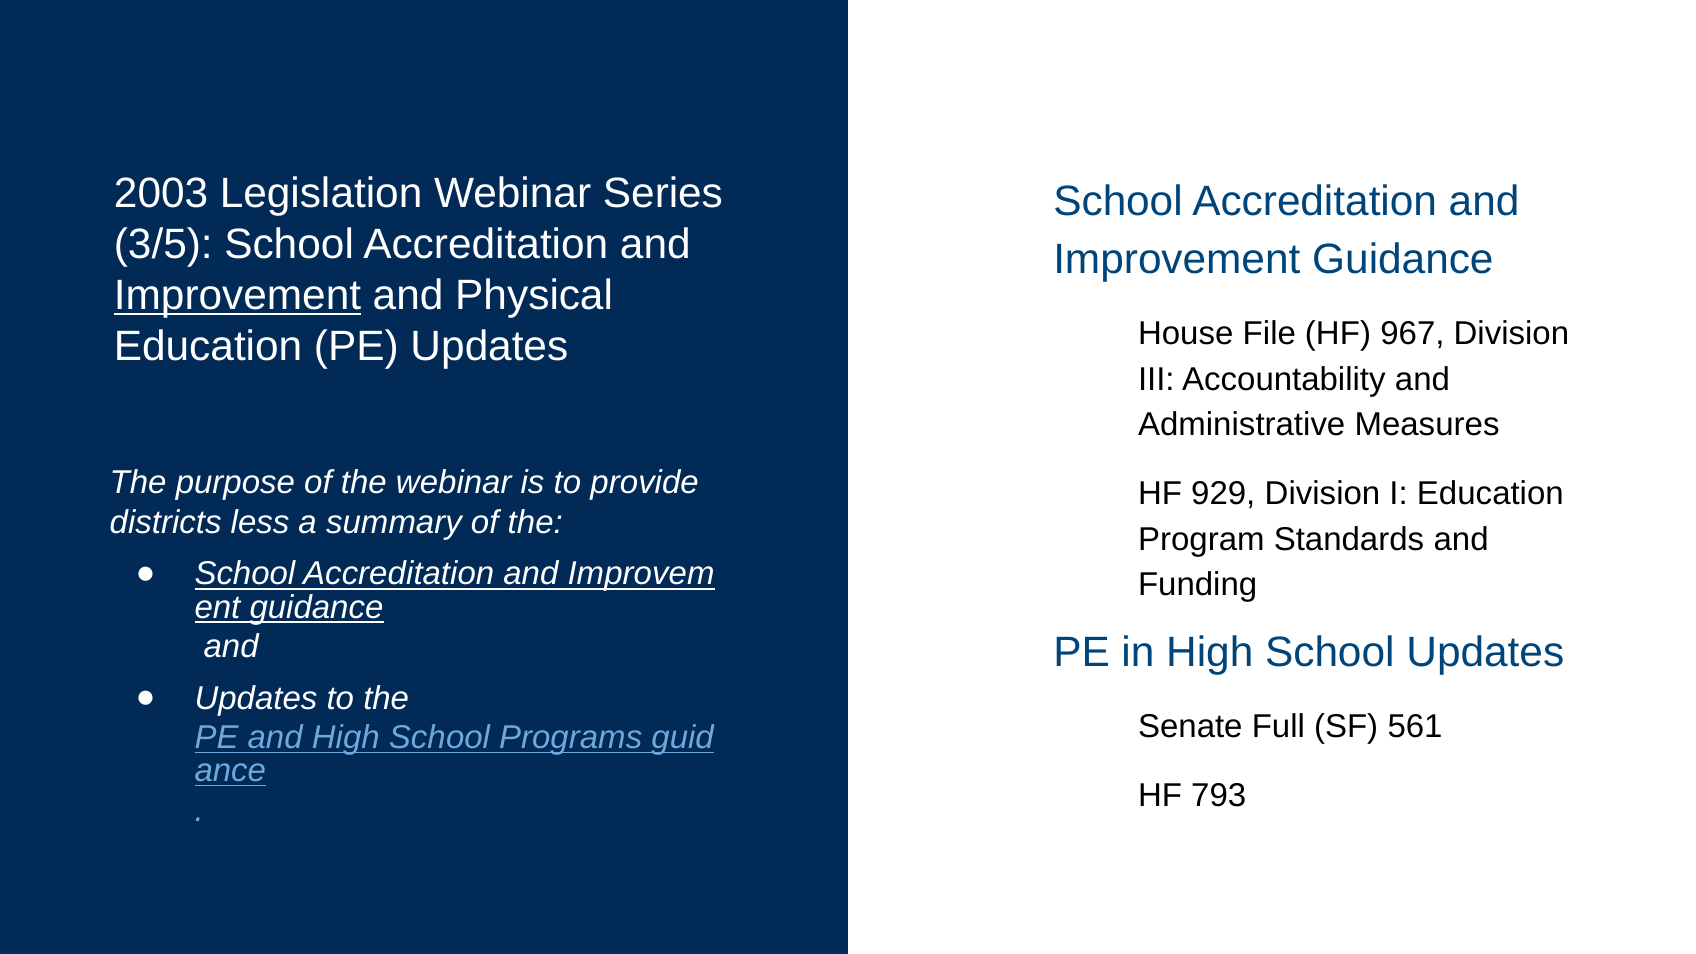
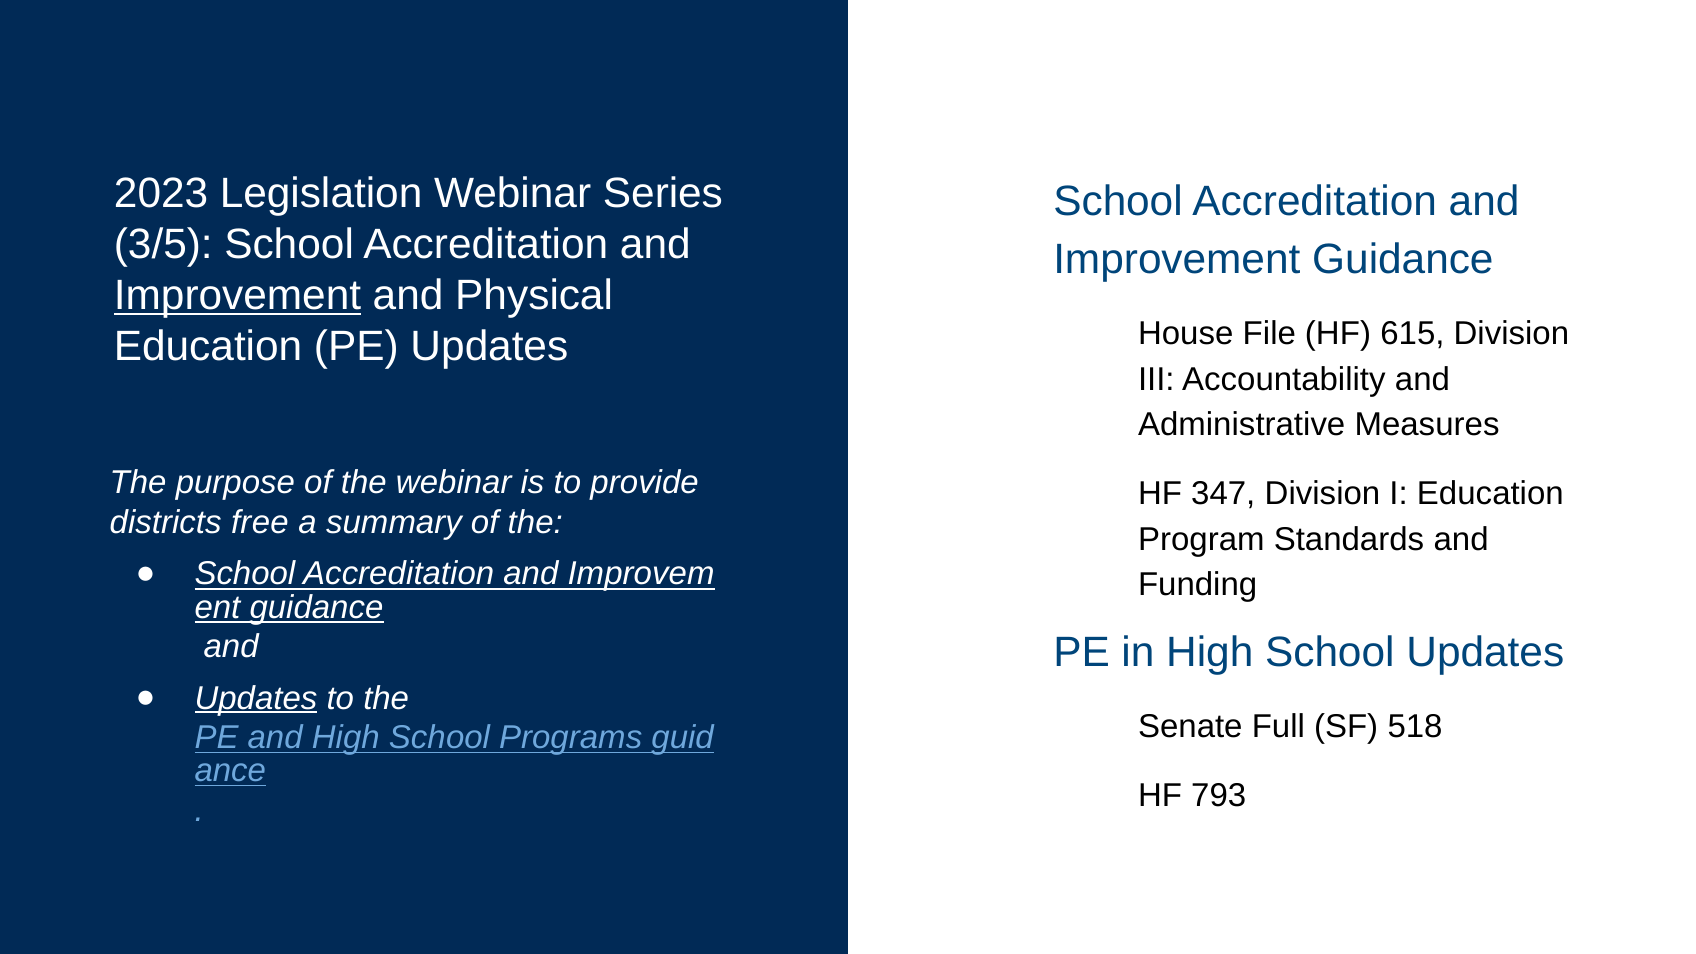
2003: 2003 -> 2023 (161, 194)
967: 967 -> 615 (1412, 334)
929: 929 -> 347 (1223, 494)
less: less -> free (260, 523)
Updates underline: none -> present (256, 698)
561: 561 -> 518 (1415, 727)
